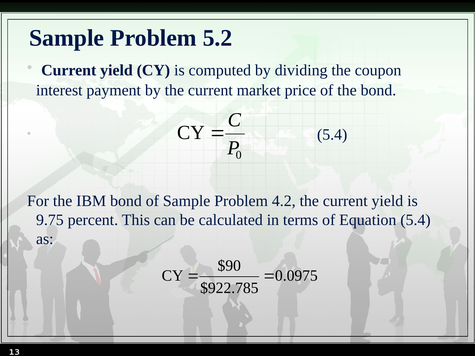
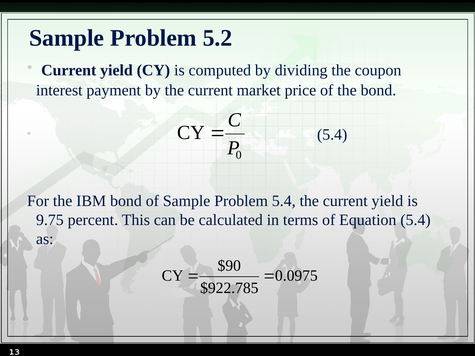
Problem 4.2: 4.2 -> 5.4 (284, 201)
